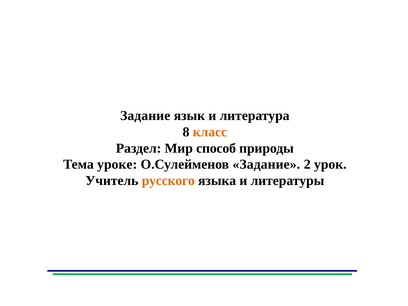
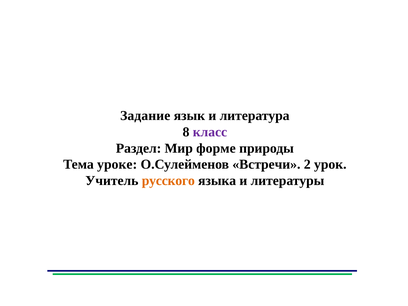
класс colour: orange -> purple (210, 132)
способ: способ -> форме (216, 148)
О.Сулейменов Задание: Задание -> Встречи (266, 165)
